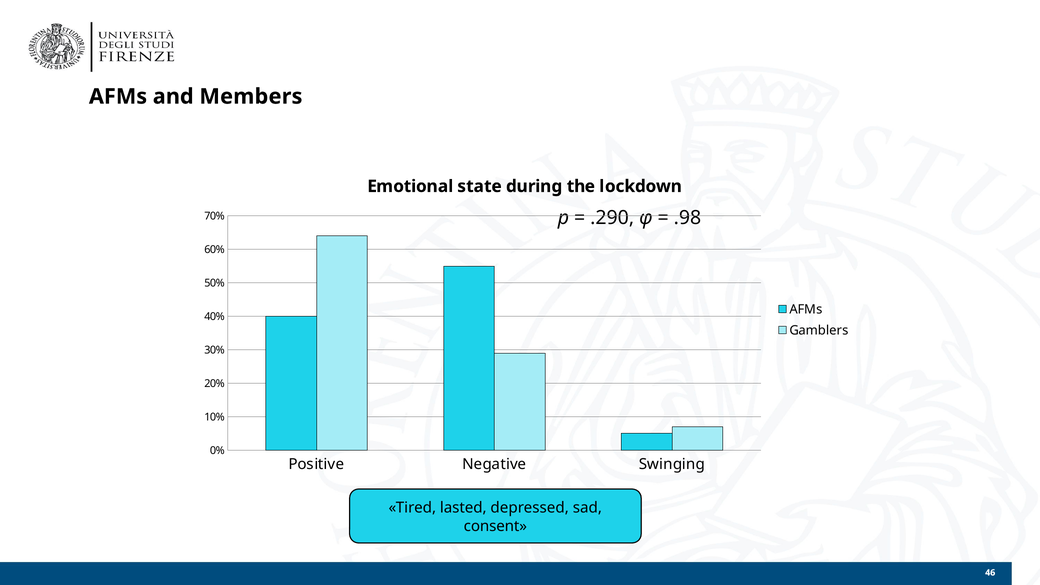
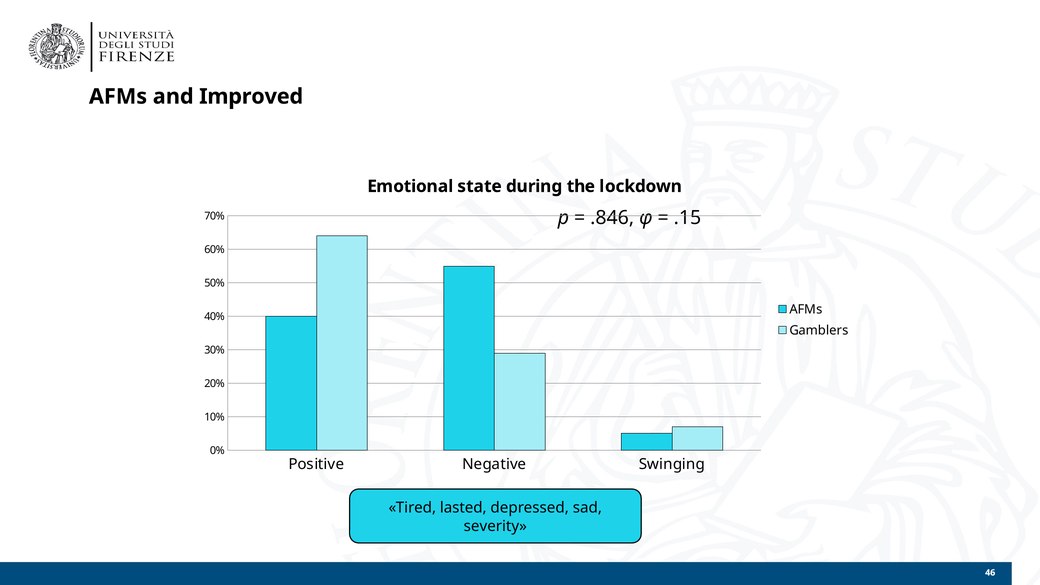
Members: Members -> Improved (251, 97)
.290: .290 -> .846 (612, 218)
.98: .98 -> .15 (687, 218)
consent: consent -> severity (495, 526)
